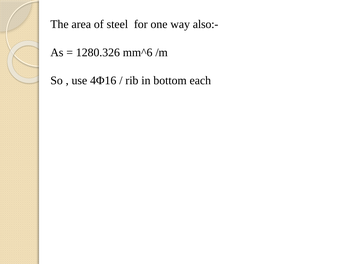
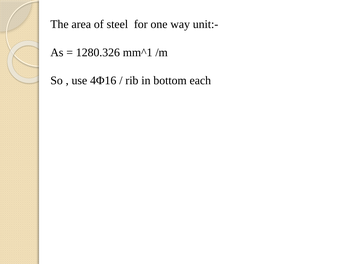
also:-: also:- -> unit:- (206, 24)
mm^6: mm^6 -> mm^1 (138, 52)
